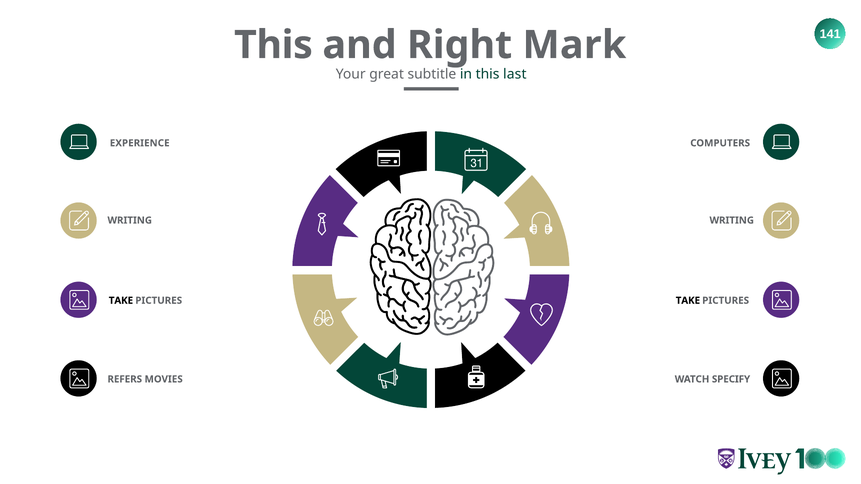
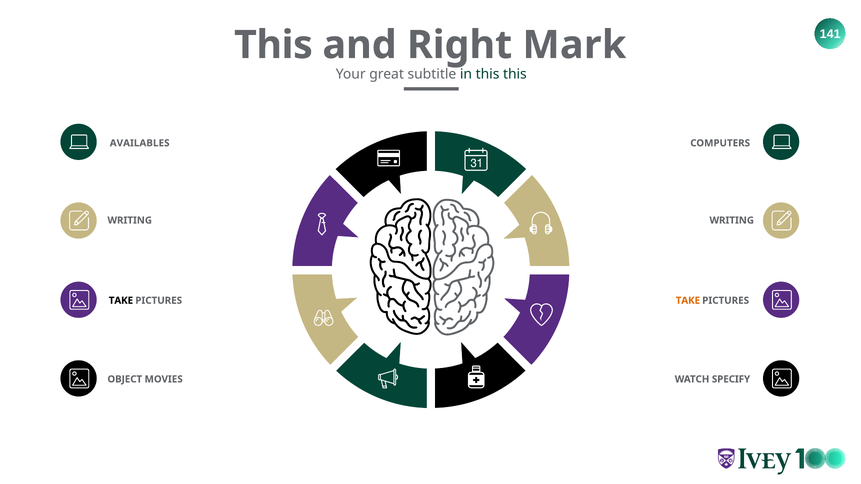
last: last -> this (515, 74)
EXPERIENCE: EXPERIENCE -> AVAILABLES (140, 143)
TAKE colour: black -> orange (688, 301)
REFERS: REFERS -> OBJECT (125, 379)
